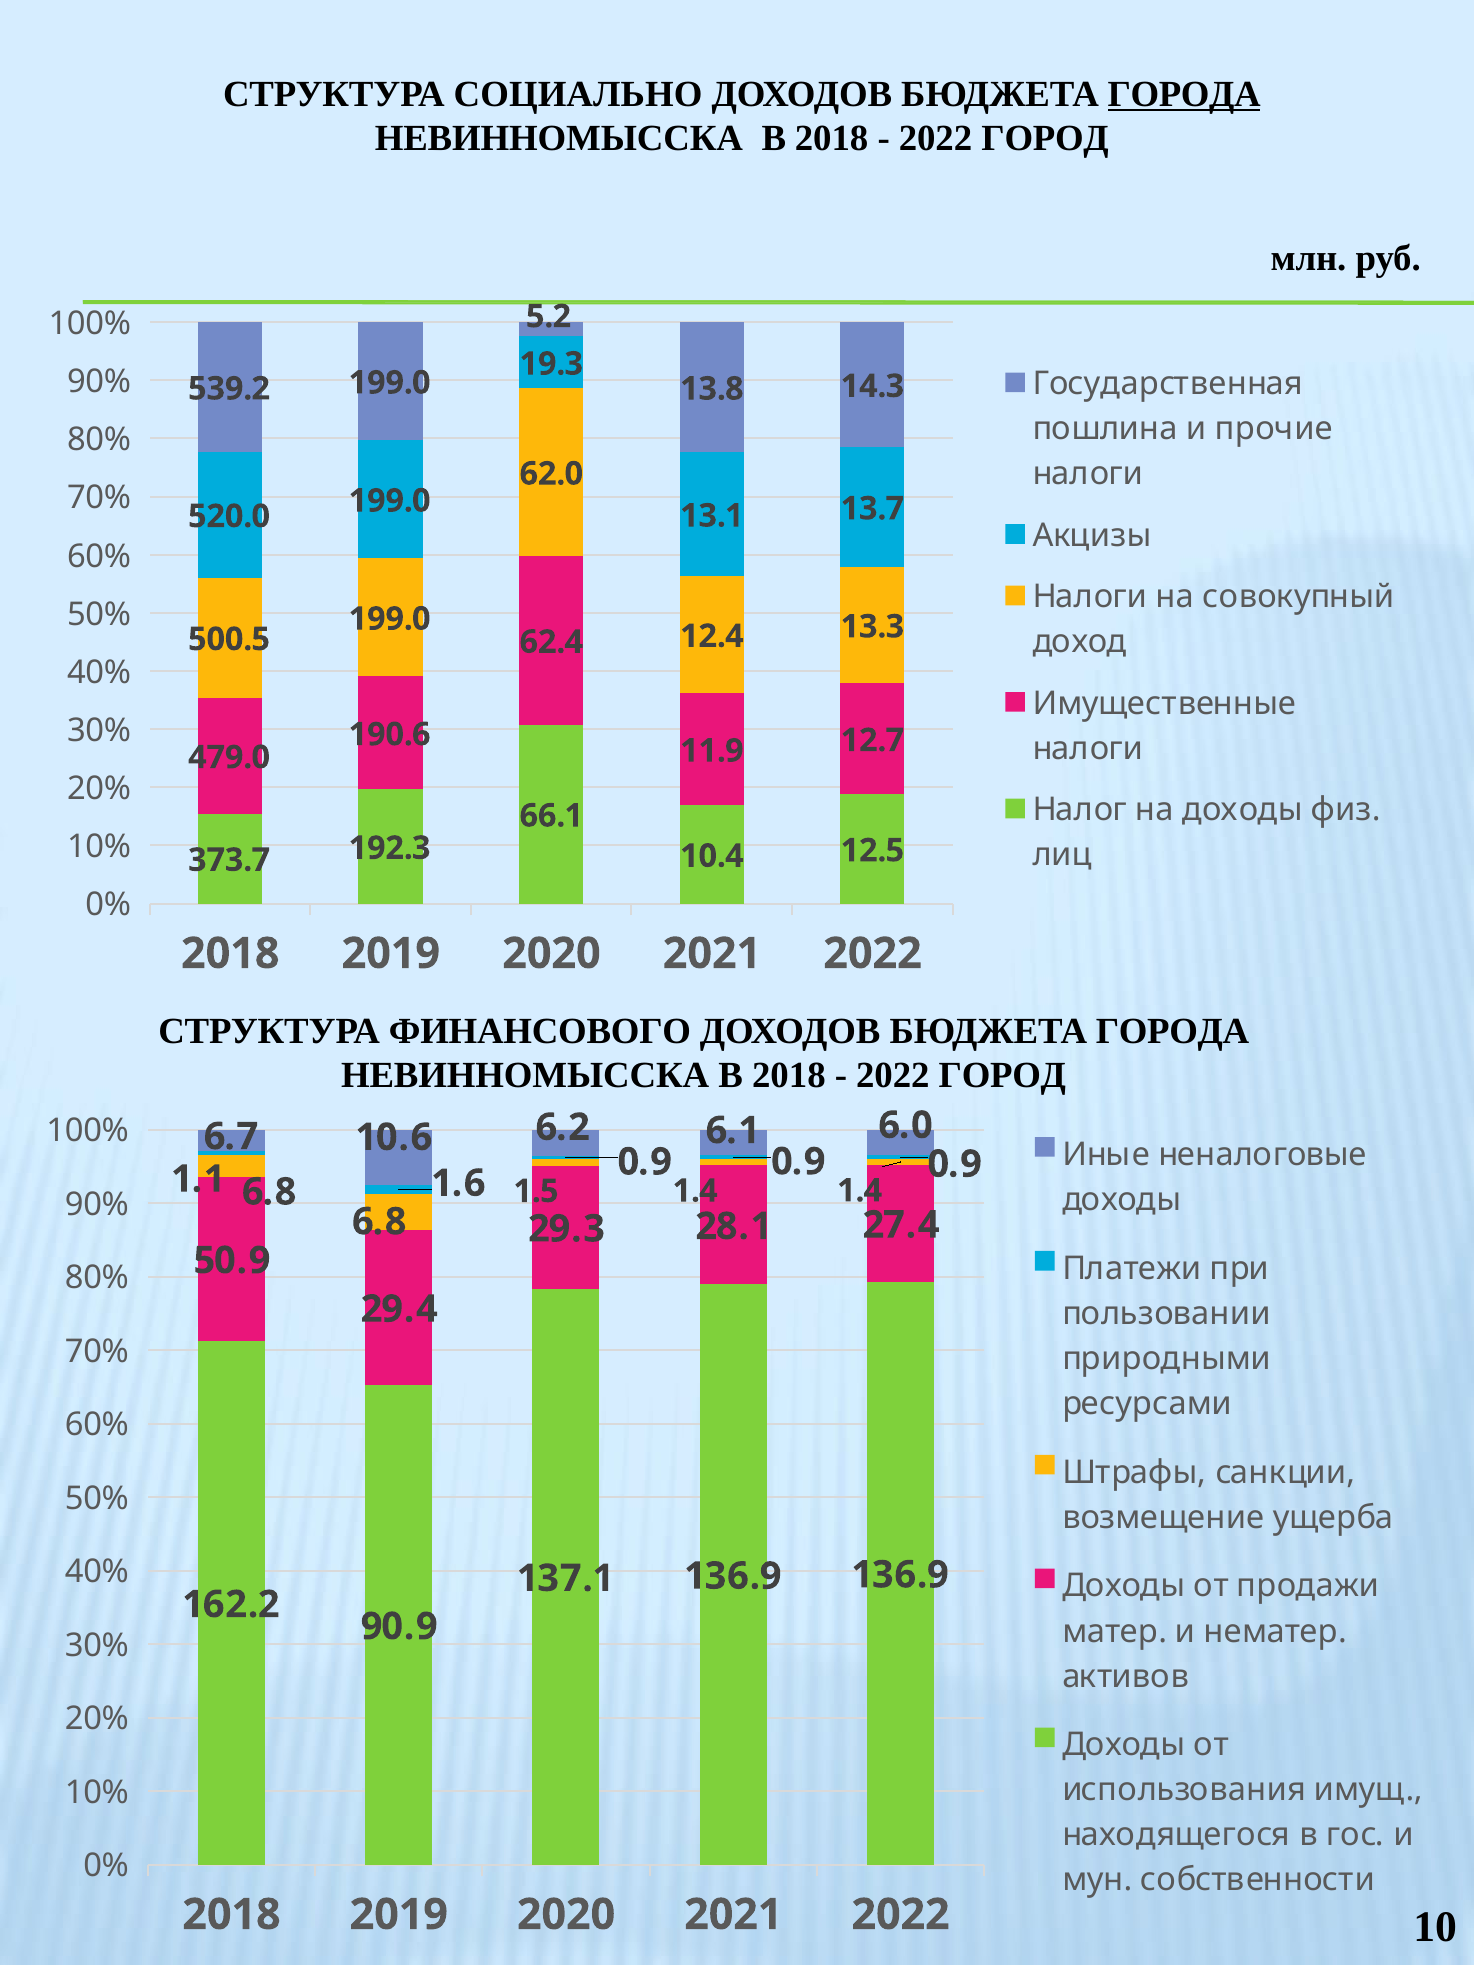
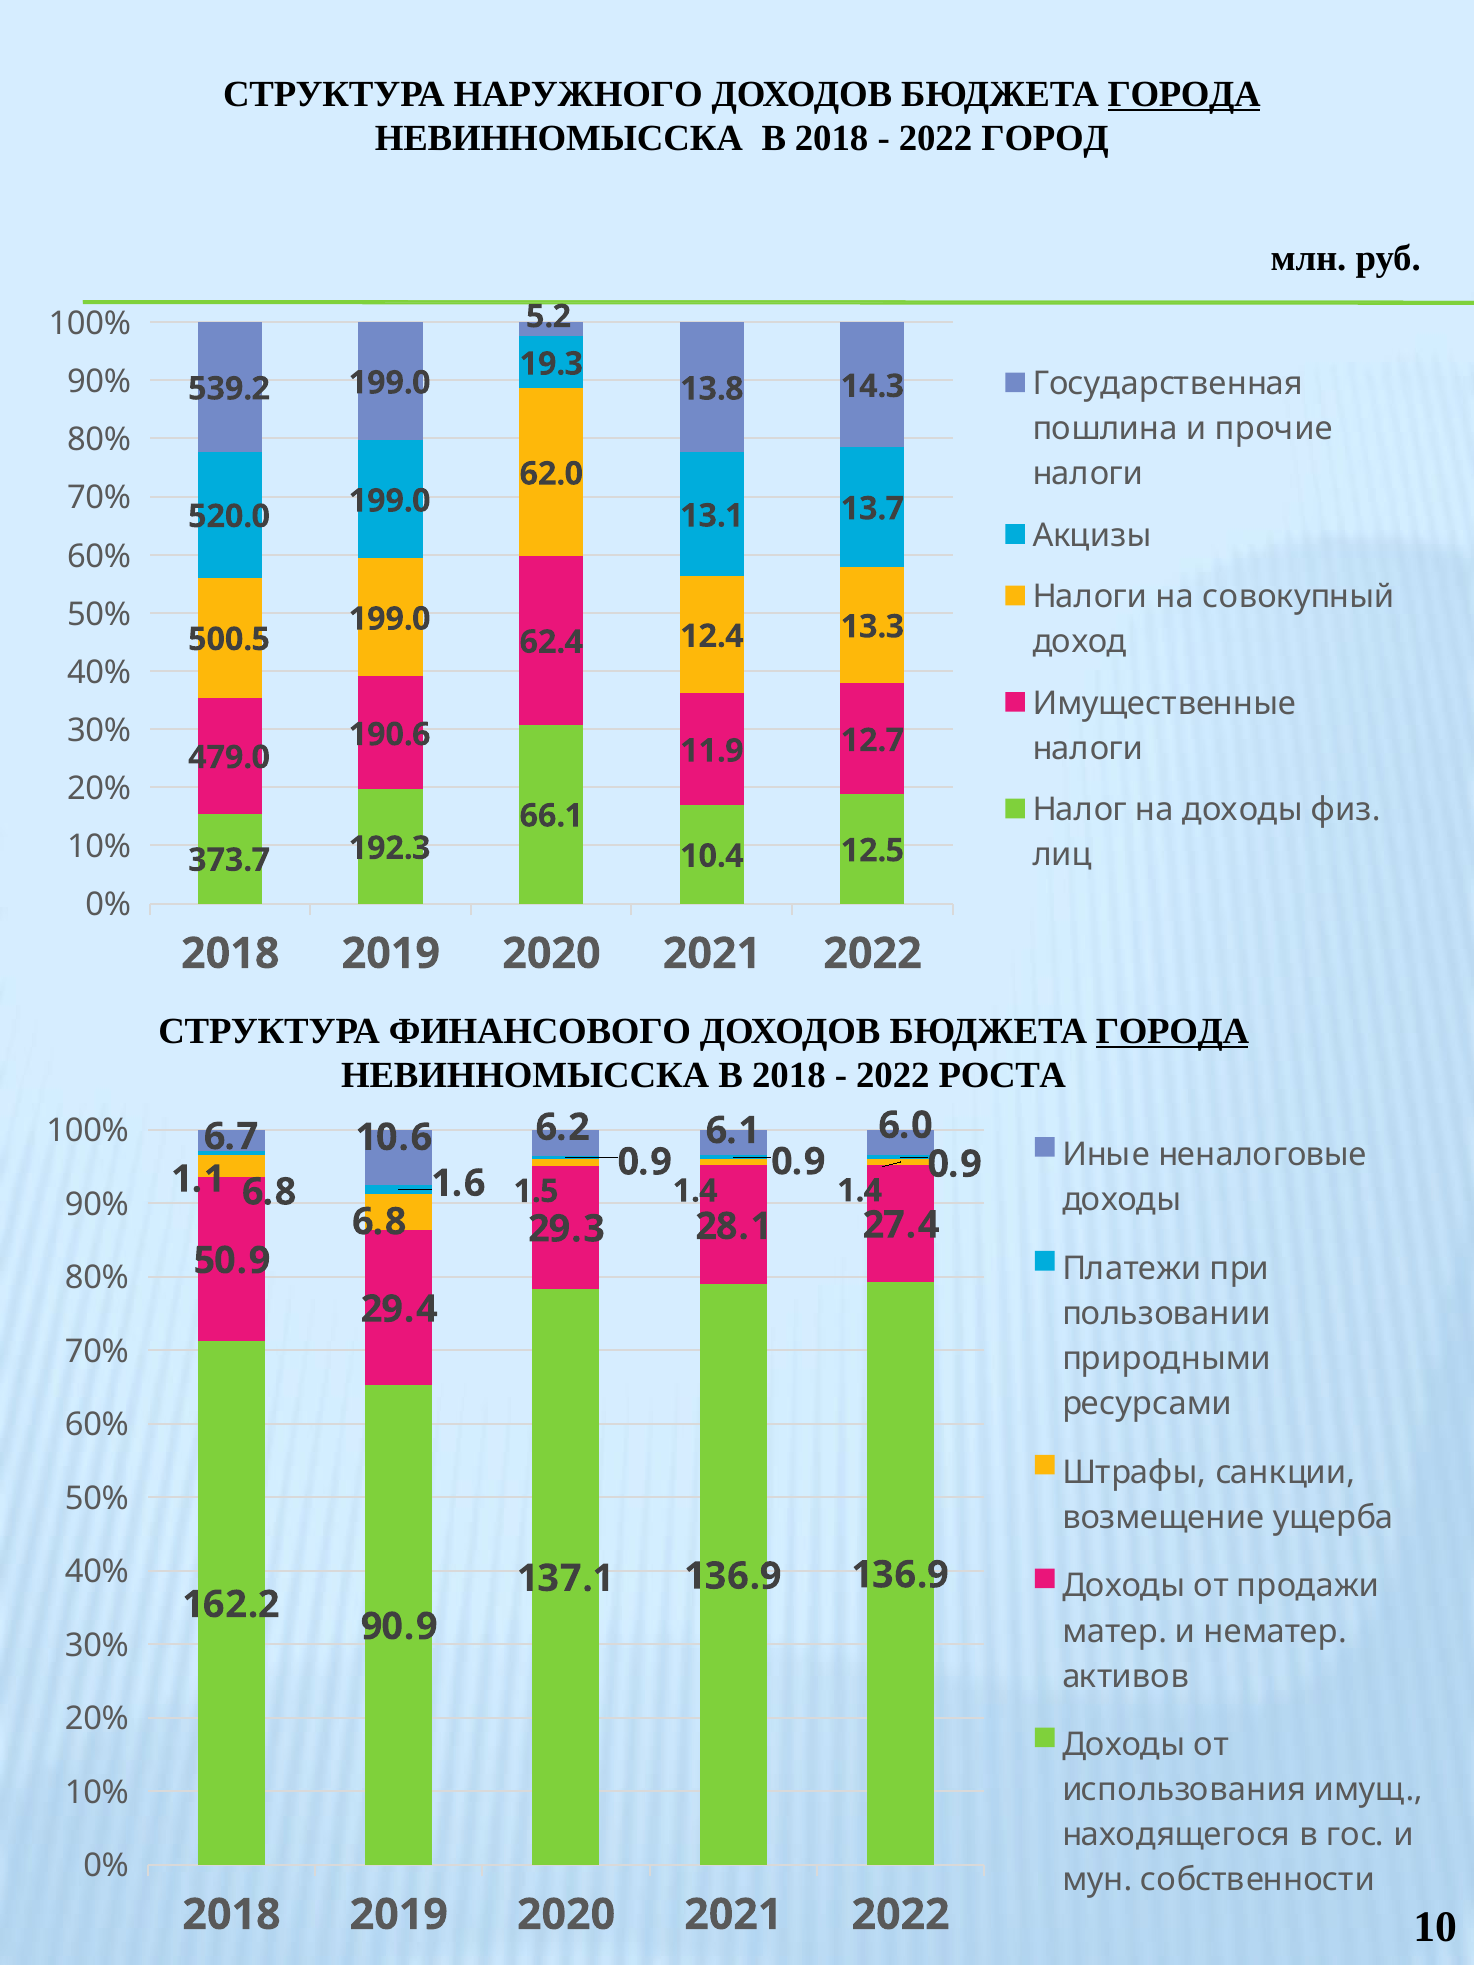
СОЦИАЛЬНО: СОЦИАЛЬНО -> НАРУЖНОГО (578, 94)
ГОРОДА underline: none -> present (1173, 1031)
ГОРОД: ГОРОД -> РОСТА (1002, 1075)
